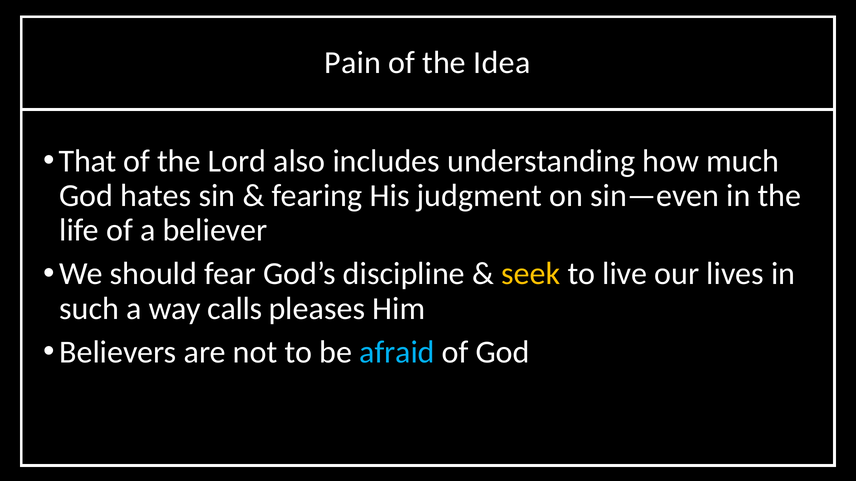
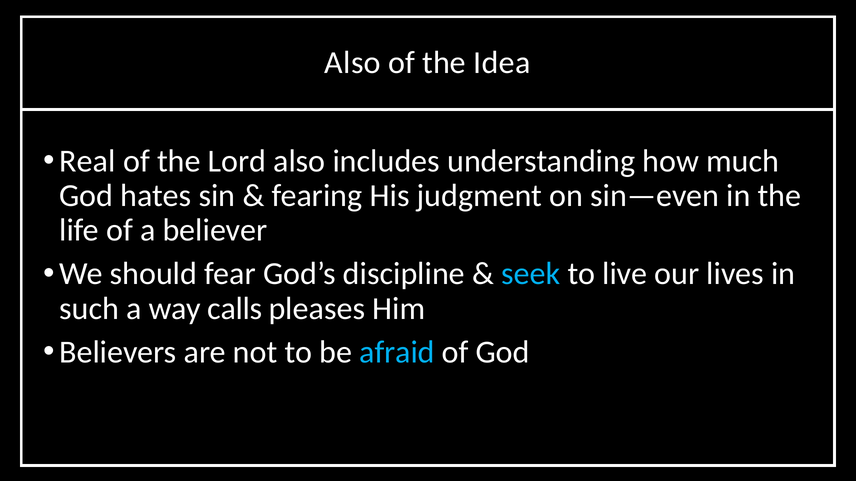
Pain: Pain -> Also (353, 63)
That: That -> Real (88, 161)
seek colour: yellow -> light blue (531, 274)
